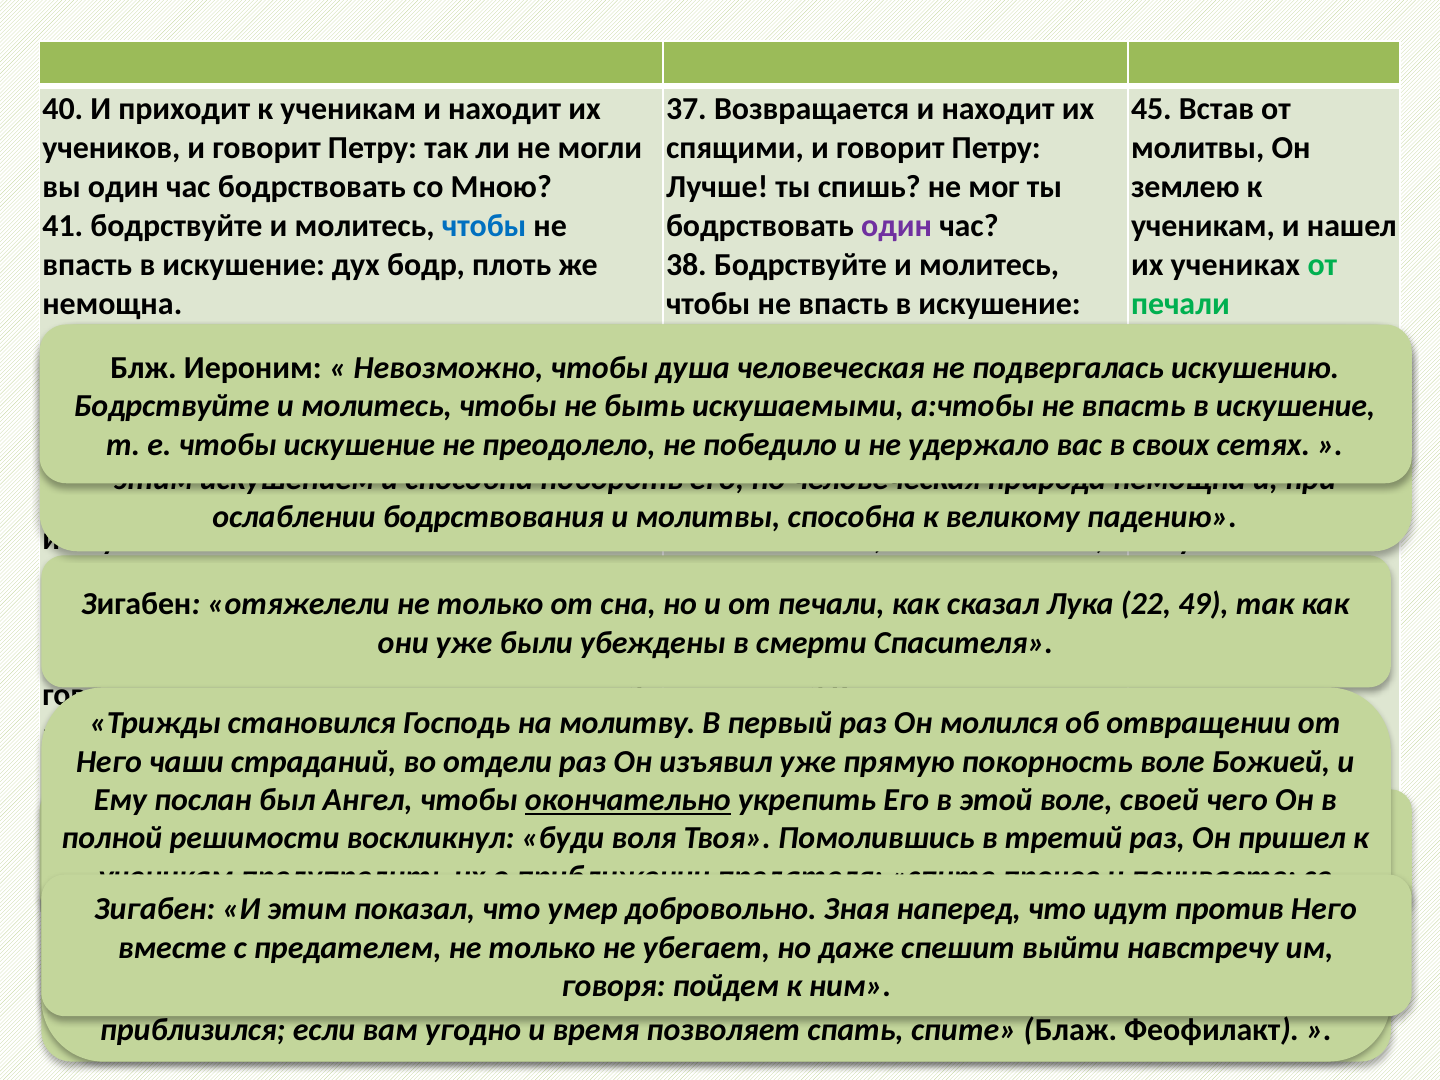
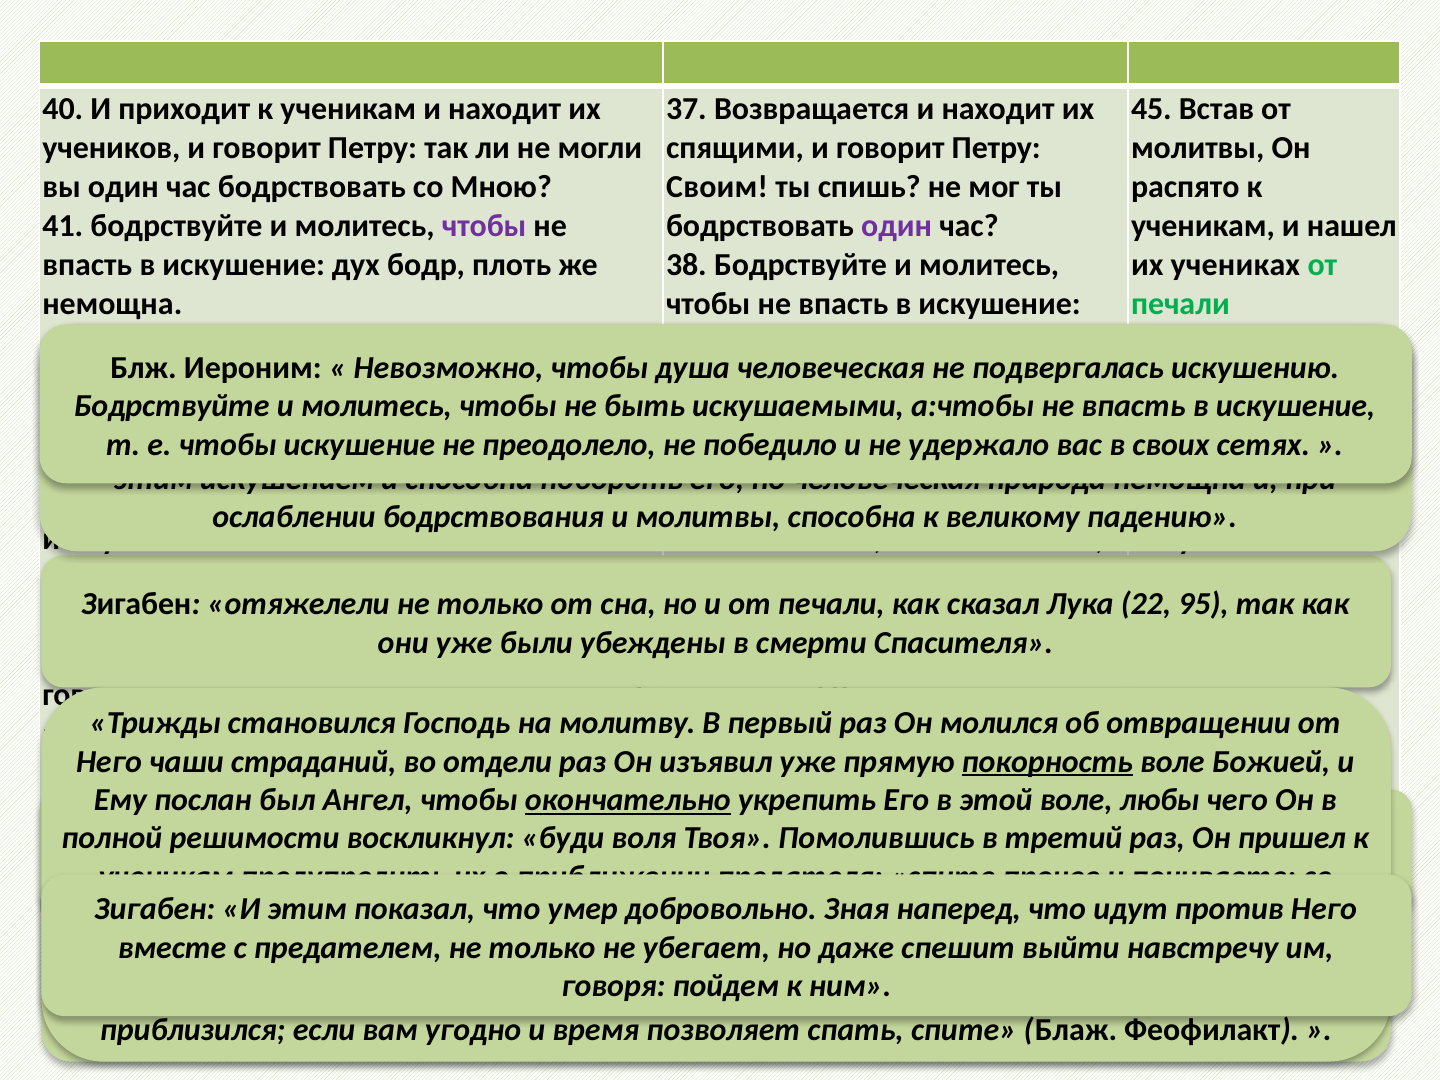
Лучше: Лучше -> Своим (717, 187)
землею: землею -> распято (1185, 187)
чтобы colour: blue -> purple (484, 226)
49: 49 -> 95 (1203, 604)
покорность underline: none -> present (1047, 762)
своей: своей -> любы (1160, 800)
